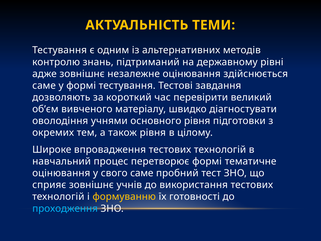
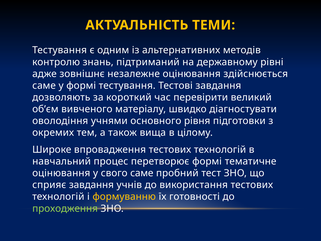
також рівня: рівня -> вища (153, 133)
сприяє зовнішнє: зовнішнє -> завдання (91, 185)
проходження colour: light blue -> light green (65, 208)
